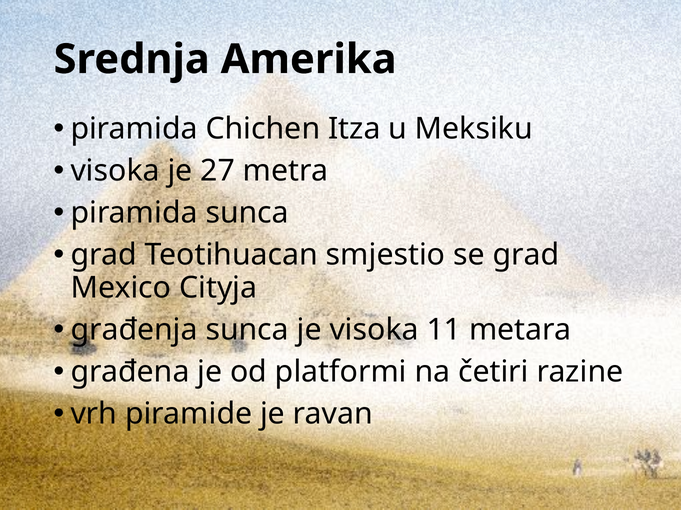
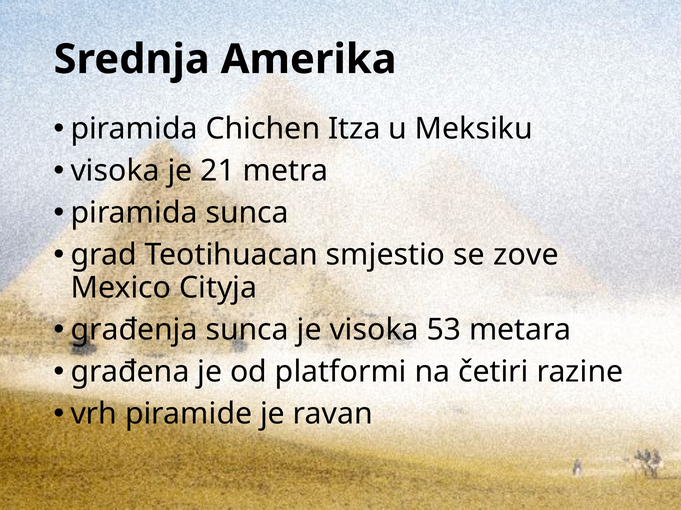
27: 27 -> 21 (218, 171)
se grad: grad -> zove (526, 255)
11: 11 -> 53 (444, 330)
